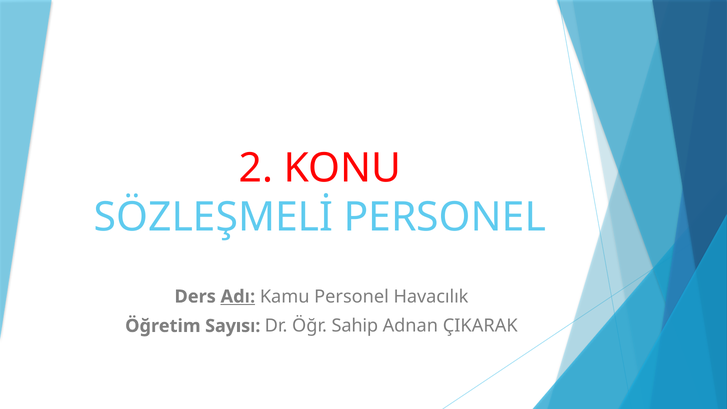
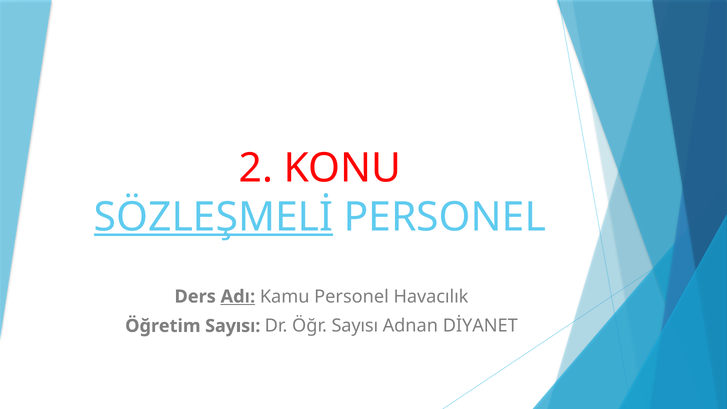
SÖZLEŞMELİ underline: none -> present (213, 217)
Öğr Sahip: Sahip -> Sayısı (355, 326)
ÇIKARAK: ÇIKARAK -> DİYANET (480, 326)
